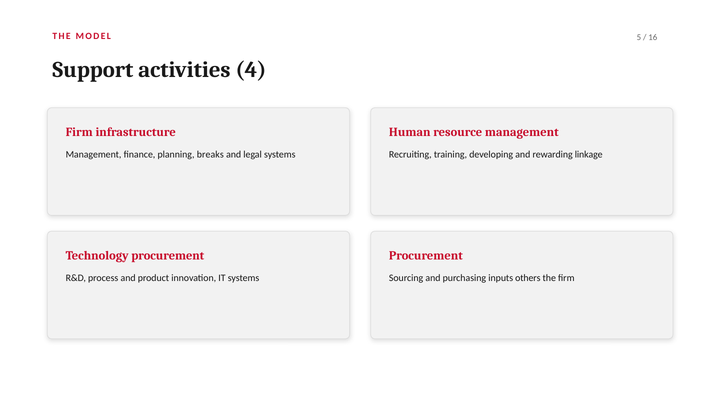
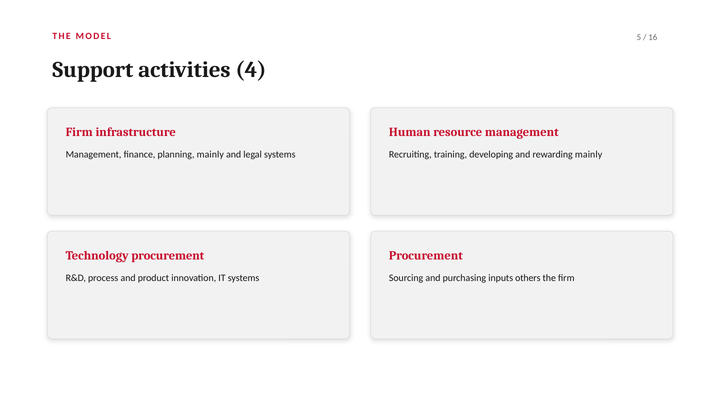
planning breaks: breaks -> mainly (210, 155)
rewarding linkage: linkage -> mainly (589, 155)
